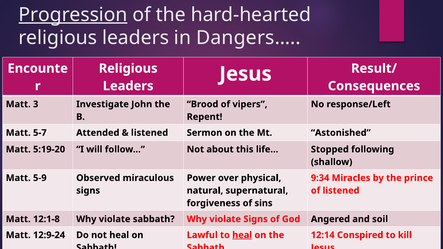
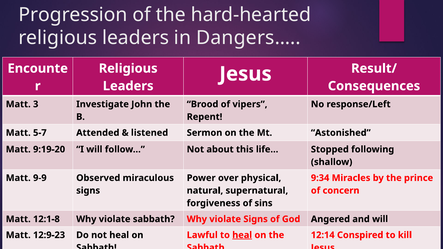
Progression underline: present -> none (73, 15)
5:19-20: 5:19-20 -> 9:19-20 (49, 149)
5-9: 5-9 -> 9-9 (40, 178)
of listened: listened -> concern (341, 191)
and soil: soil -> will (380, 219)
12:9-24: 12:9-24 -> 12:9-23 (49, 235)
